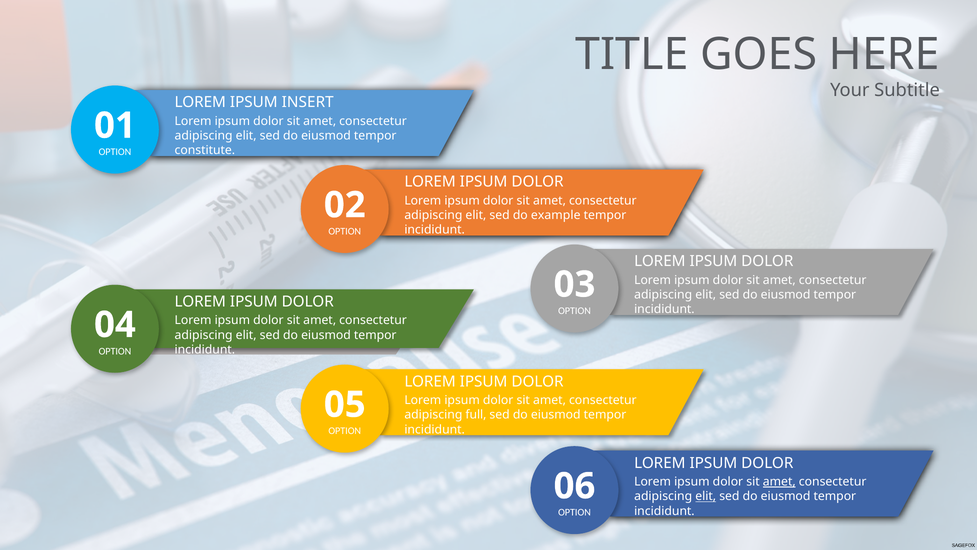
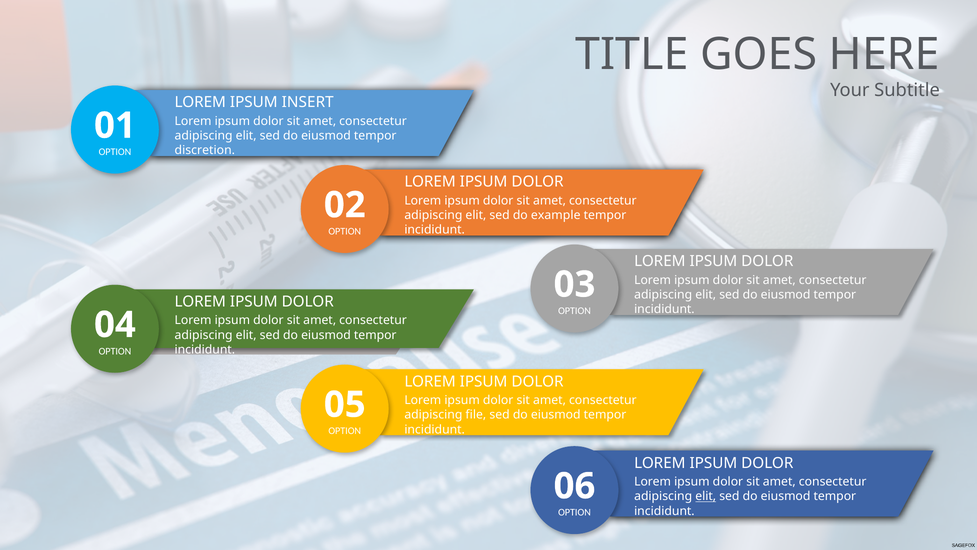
constitute: constitute -> discretion (205, 150)
full: full -> file (476, 415)
amet underline: present -> none (779, 481)
